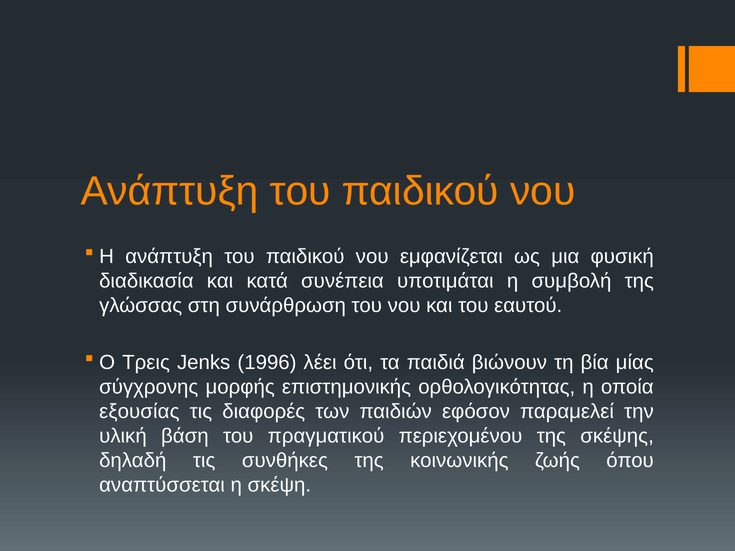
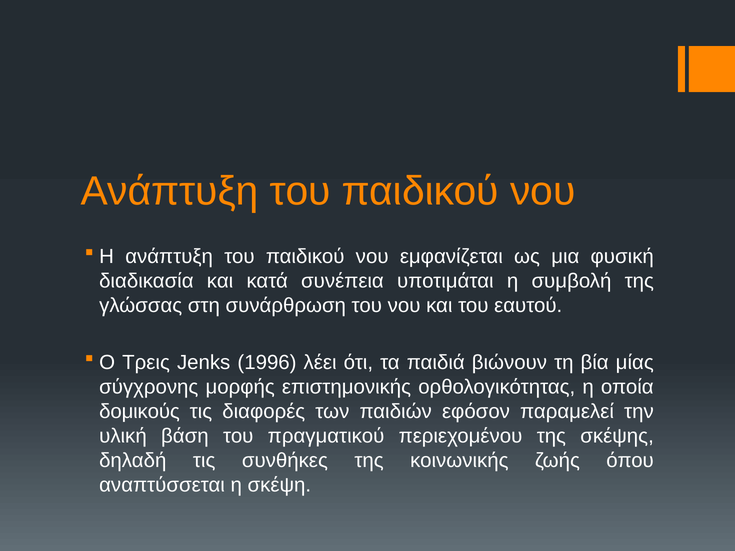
εξουσίας: εξουσίας -> δομικούς (139, 412)
